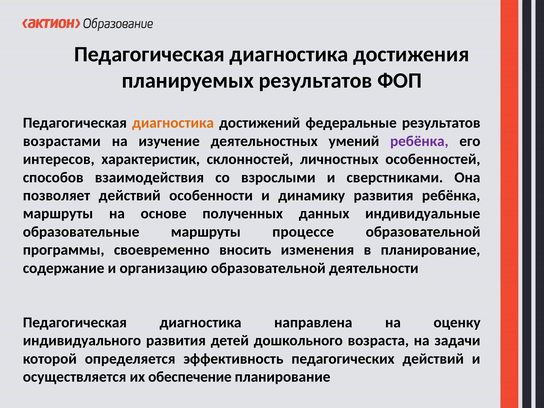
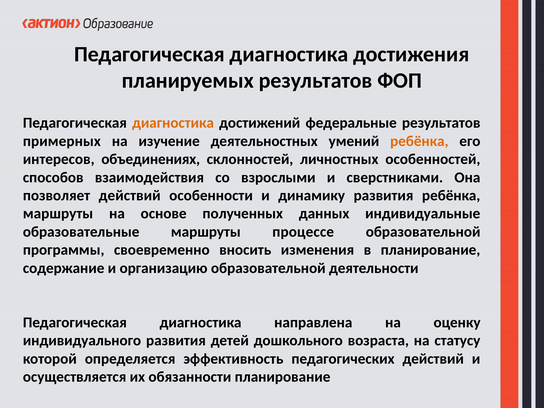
возрастами: возрастами -> примерных (62, 141)
ребёнка colour: purple -> orange (419, 141)
характеристик: характеристик -> объединениях (151, 159)
задачи: задачи -> статусу (457, 341)
обеспечение: обеспечение -> обязанности (190, 377)
